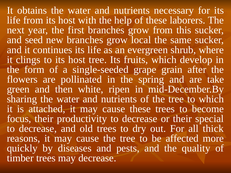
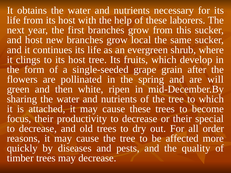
and seed: seed -> host (34, 40)
take: take -> will (216, 79)
thick: thick -> order (213, 129)
